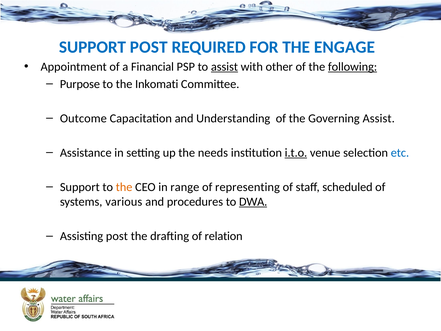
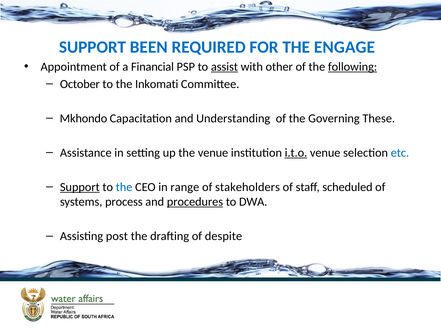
SUPPORT POST: POST -> BEEN (149, 47)
Purpose: Purpose -> October (80, 84)
Outcome: Outcome -> Mkhondo (83, 118)
Governing Assist: Assist -> These (379, 118)
the needs: needs -> venue (213, 153)
Support underline: none -> present (80, 187)
the colour: orange -> blue (124, 187)
representing: representing -> stakeholders (248, 187)
various: various -> process (124, 202)
procedures underline: none -> present (195, 202)
DWA underline: present -> none (253, 202)
relation: relation -> despite (223, 236)
